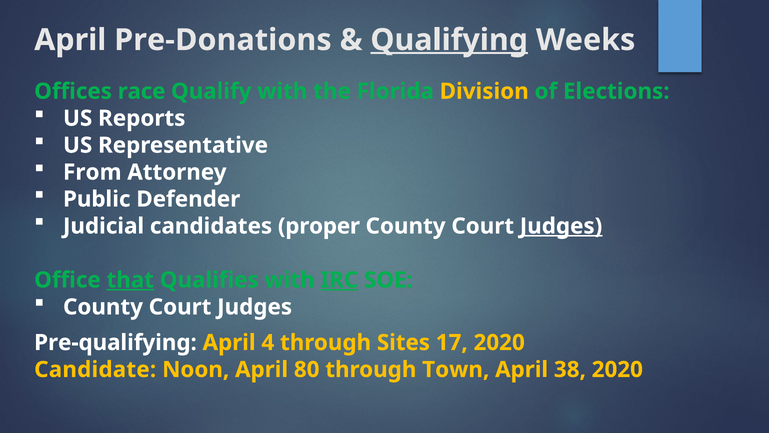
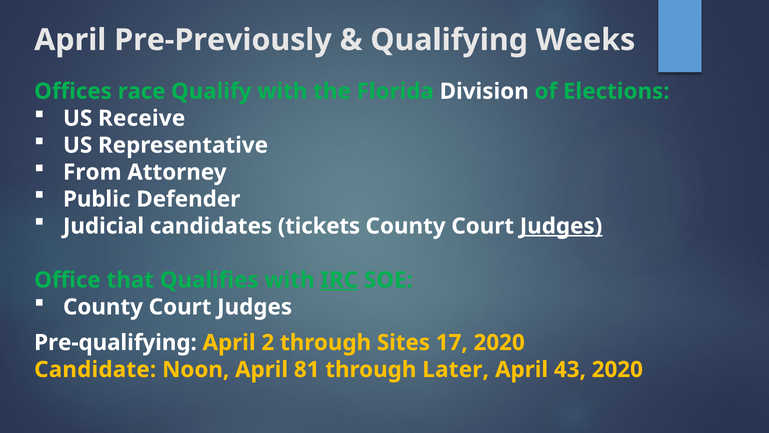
Pre-Donations: Pre-Donations -> Pre-Previously (223, 40)
Qualifying underline: present -> none (449, 40)
Division colour: yellow -> white (484, 91)
Reports: Reports -> Receive (142, 118)
proper: proper -> tickets (319, 226)
that underline: present -> none (130, 280)
4: 4 -> 2 (268, 342)
80: 80 -> 81 (307, 369)
Town: Town -> Later (456, 369)
38: 38 -> 43 (570, 369)
